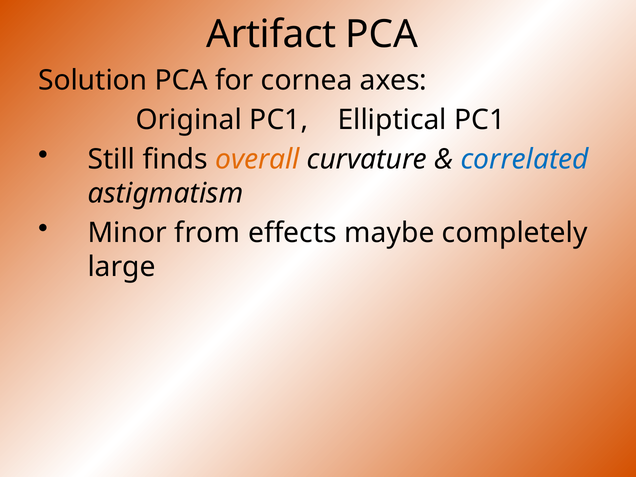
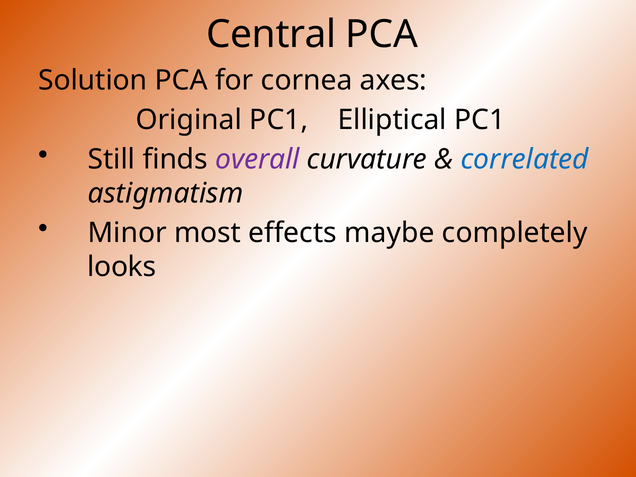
Artifact: Artifact -> Central (271, 35)
overall colour: orange -> purple (258, 160)
from: from -> most (208, 233)
large: large -> looks (122, 267)
